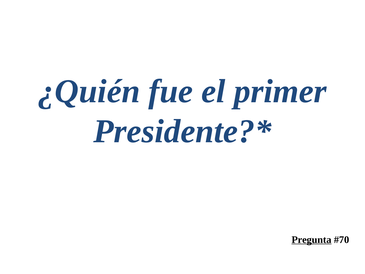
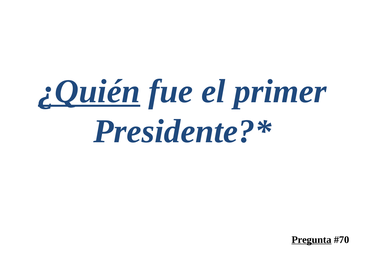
¿Quién underline: none -> present (89, 91)
